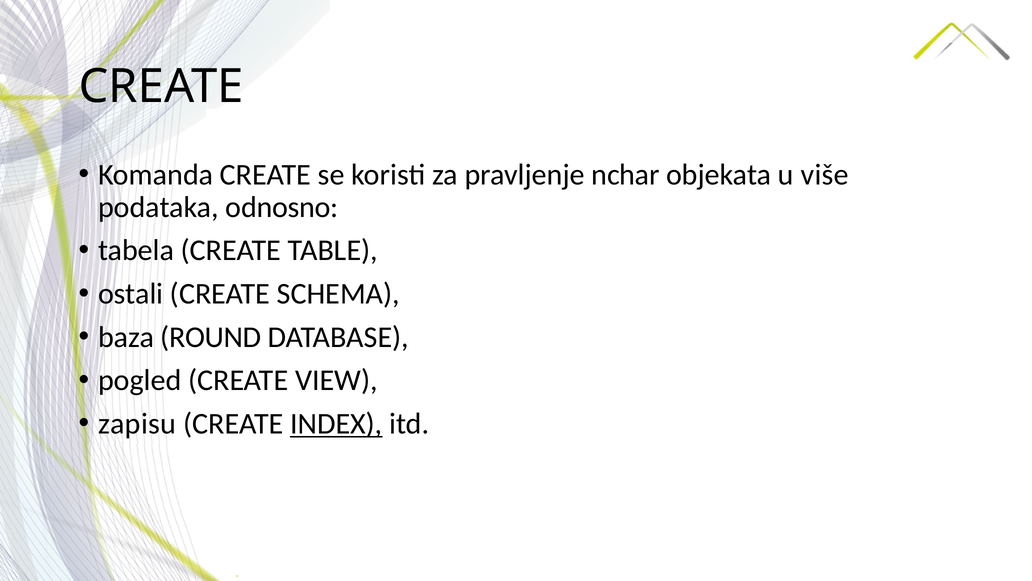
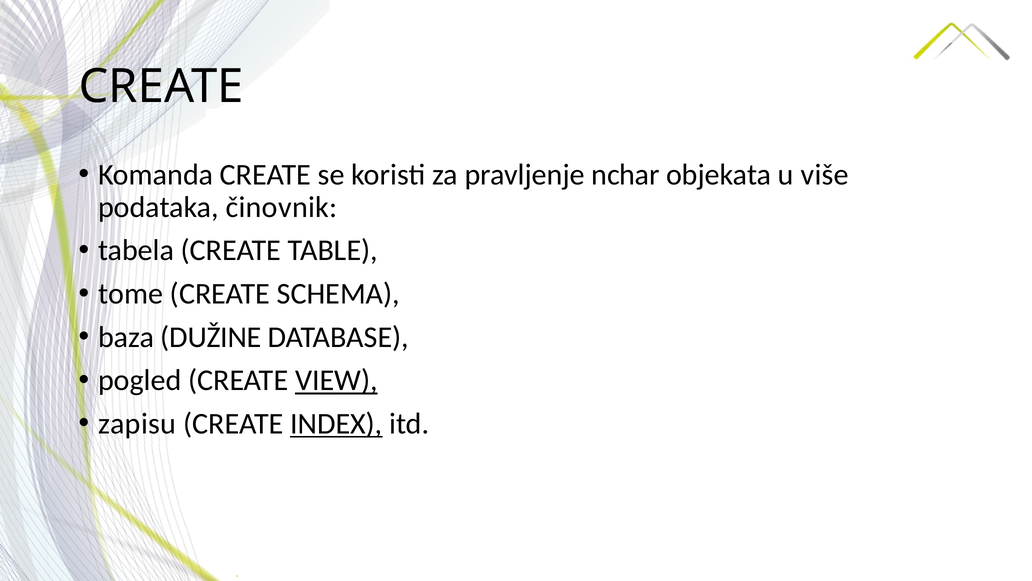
odnosno: odnosno -> činovnik (281, 207)
ostali: ostali -> tome (131, 294)
ROUND: ROUND -> DUŽINE (211, 337)
VIEW underline: none -> present (336, 380)
